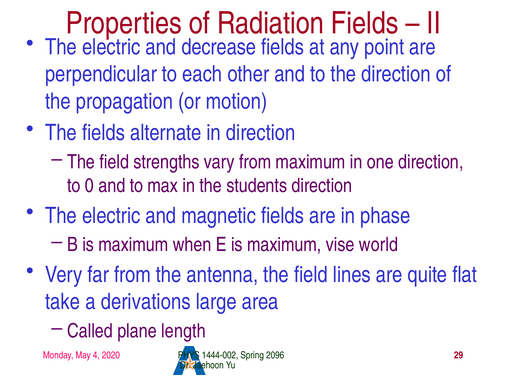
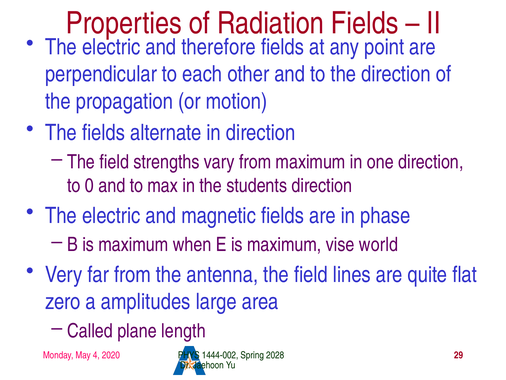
decrease: decrease -> therefore (219, 47)
take: take -> zero (63, 301)
derivations: derivations -> amplitudes (146, 301)
2096: 2096 -> 2028 (275, 355)
